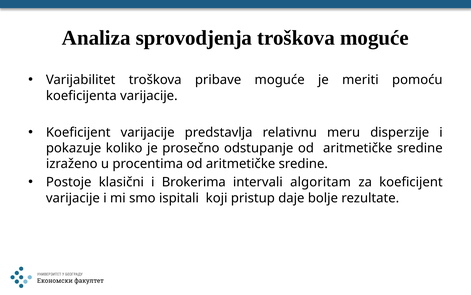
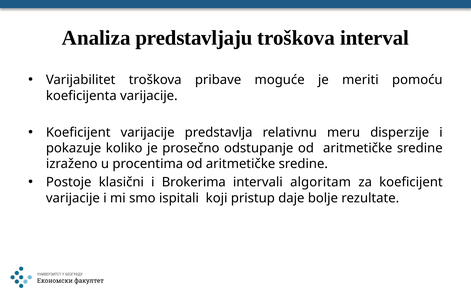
sprovodjenja: sprovodjenja -> predstavljaju (194, 38)
troškova moguće: moguće -> interval (374, 38)
